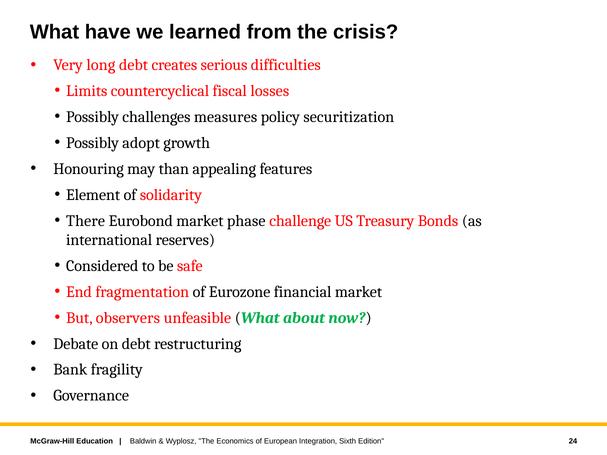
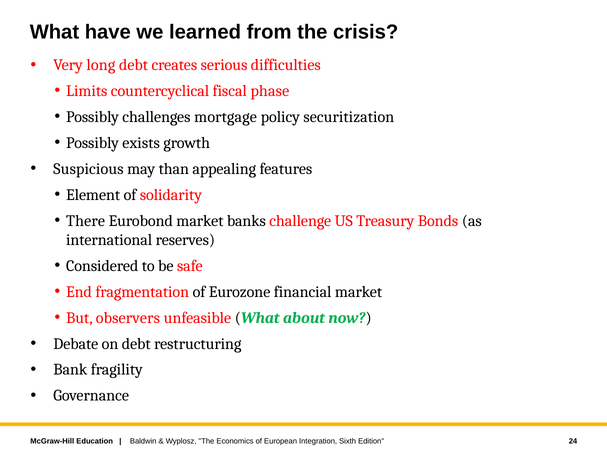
losses: losses -> phase (270, 91)
measures: measures -> mortgage (226, 117)
adopt: adopt -> exists (141, 143)
Honouring: Honouring -> Suspicious (88, 169)
phase: phase -> banks (246, 221)
